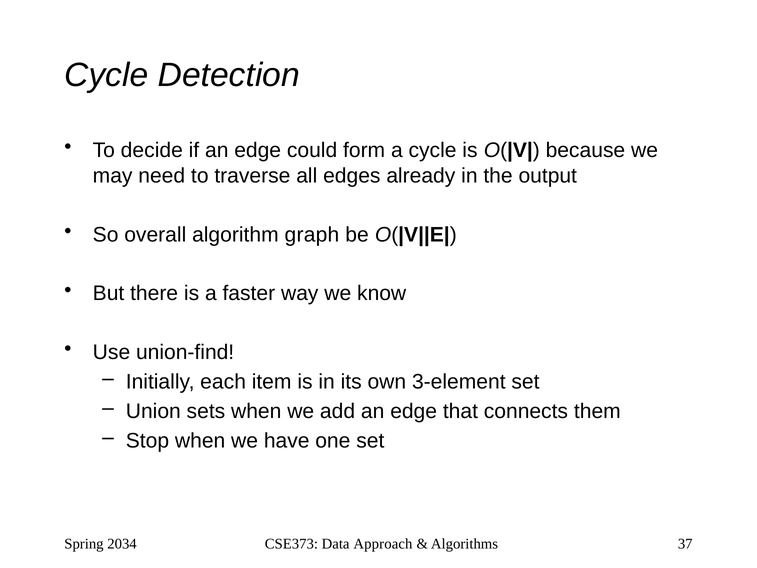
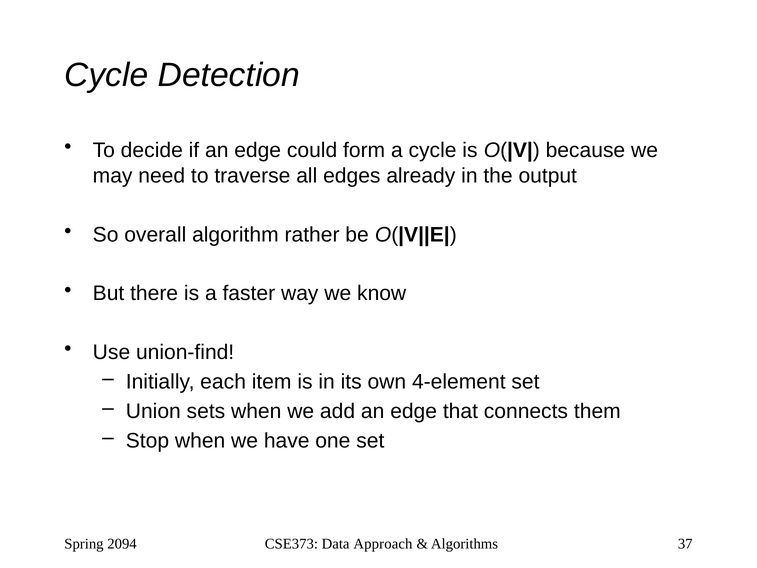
graph: graph -> rather (312, 234)
3-element: 3-element -> 4-element (459, 382)
2034: 2034 -> 2094 (122, 544)
